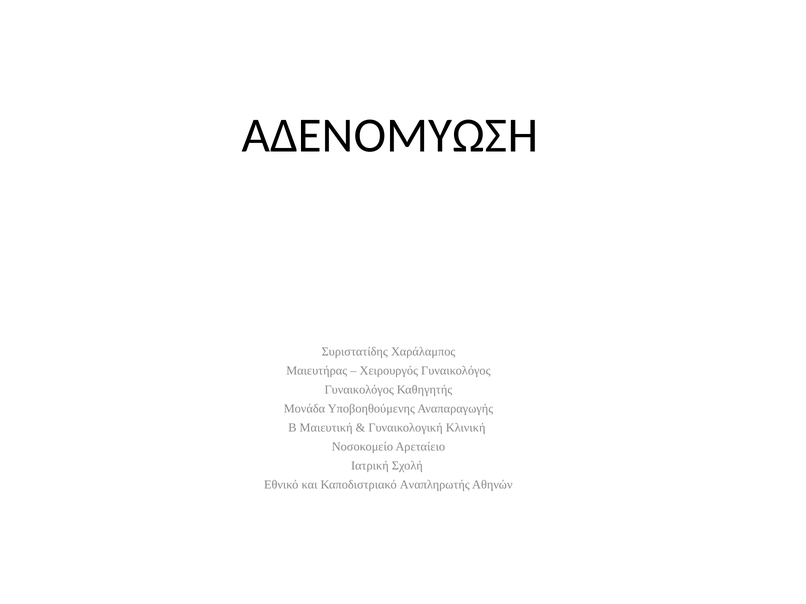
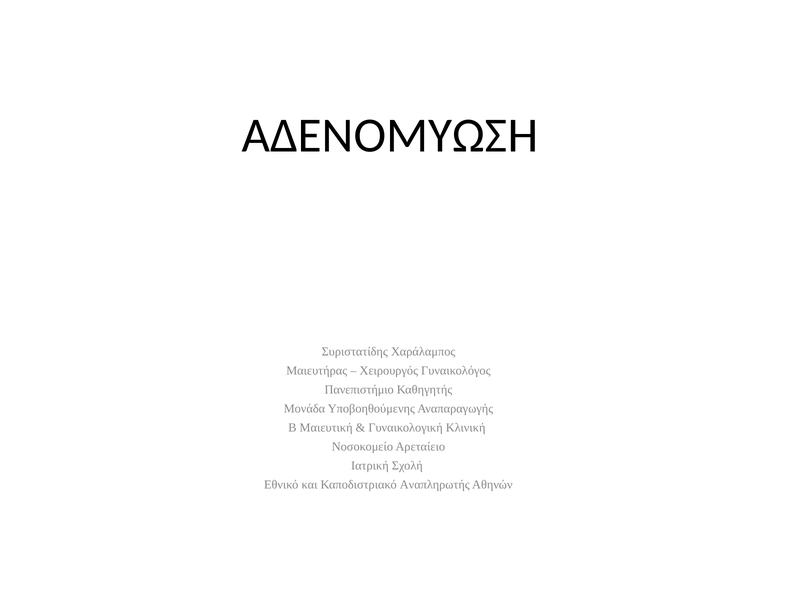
Γυναικολόγος: Γυναικολόγος -> Πανεπιστήμιο (359, 390)
